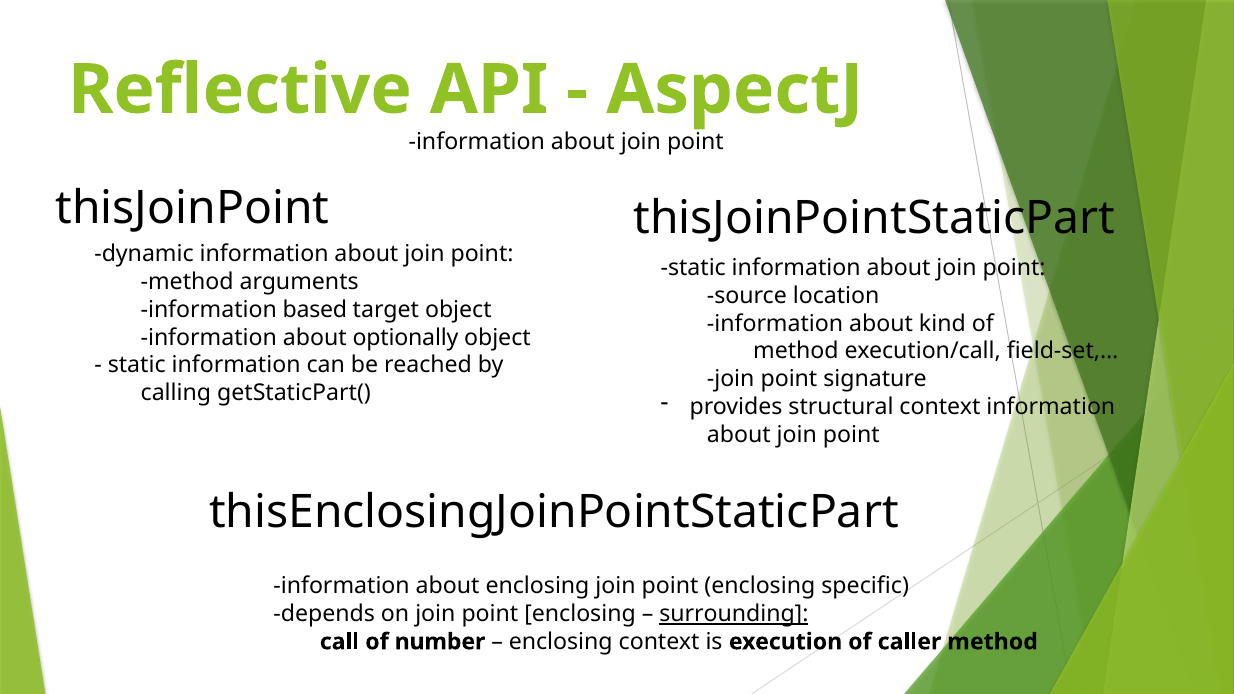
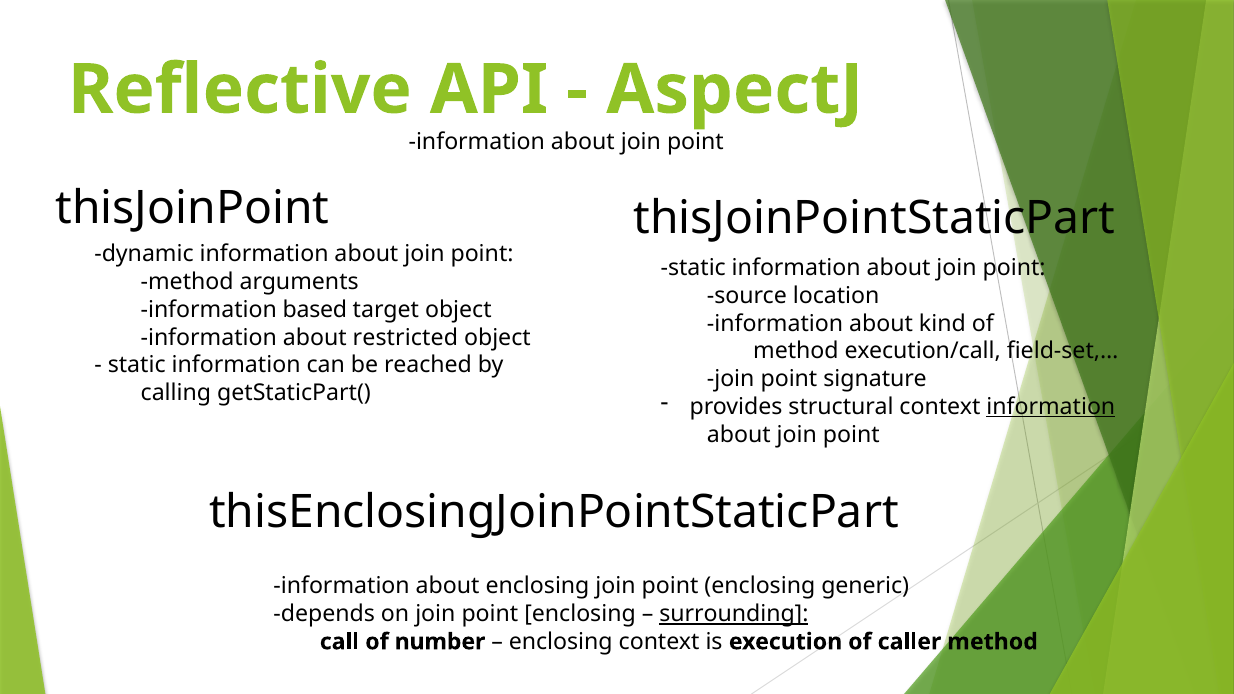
optionally: optionally -> restricted (405, 337)
information underline: none -> present (1051, 407)
specific: specific -> generic (865, 586)
